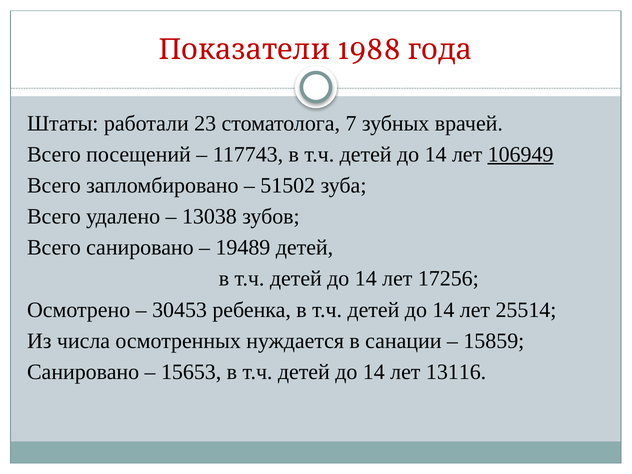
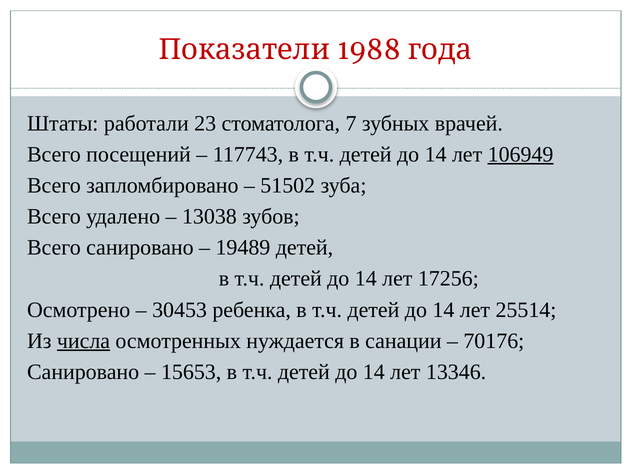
числа underline: none -> present (84, 341)
15859: 15859 -> 70176 (494, 341)
13116: 13116 -> 13346 (456, 372)
